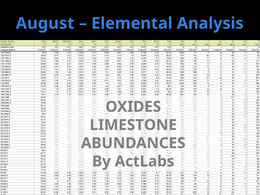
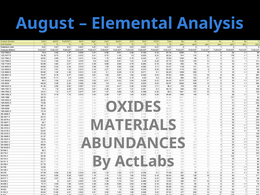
LIMESTONE: LIMESTONE -> MATERIALS (133, 125)
